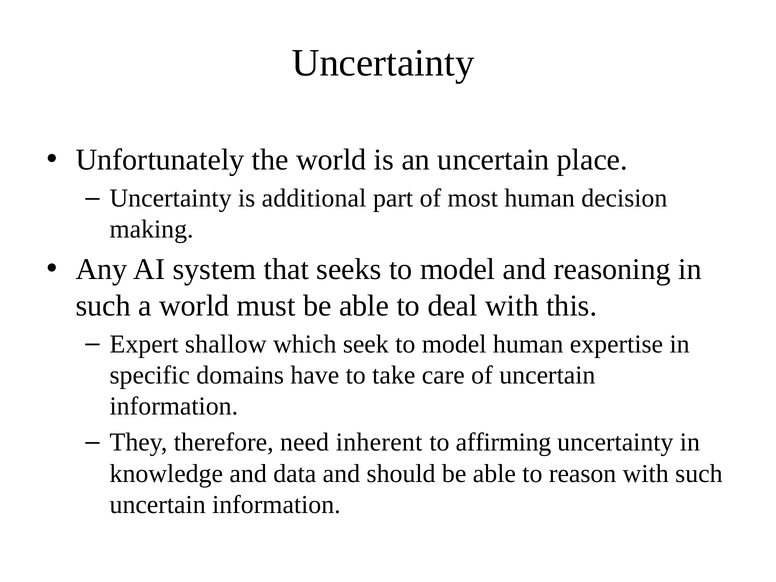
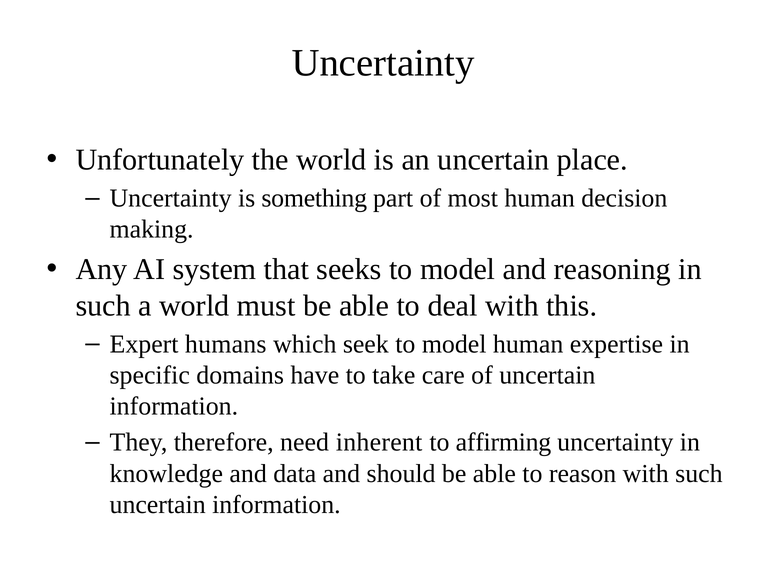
additional: additional -> something (314, 198)
shallow: shallow -> humans (226, 344)
